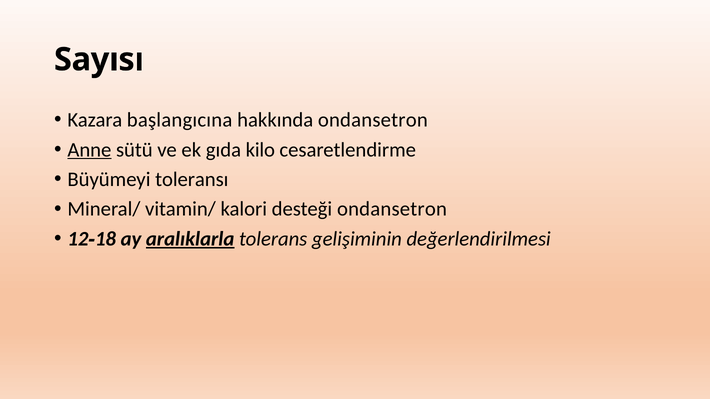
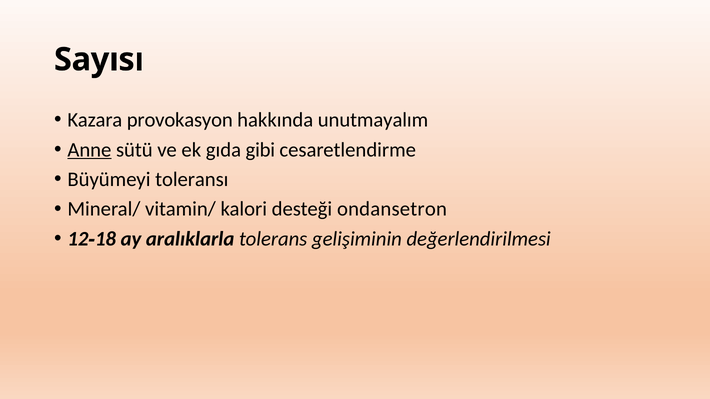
başlangıcına: başlangıcına -> provokasyon (180, 120)
hakkında ondansetron: ondansetron -> unutmayalım (373, 120)
kilo: kilo -> gibi (260, 150)
aralıklarla underline: present -> none (190, 239)
